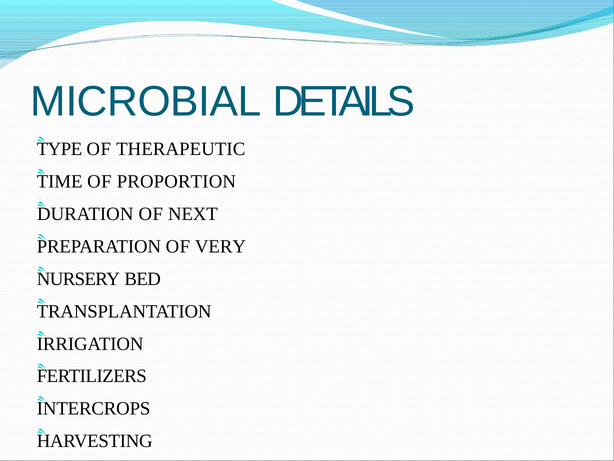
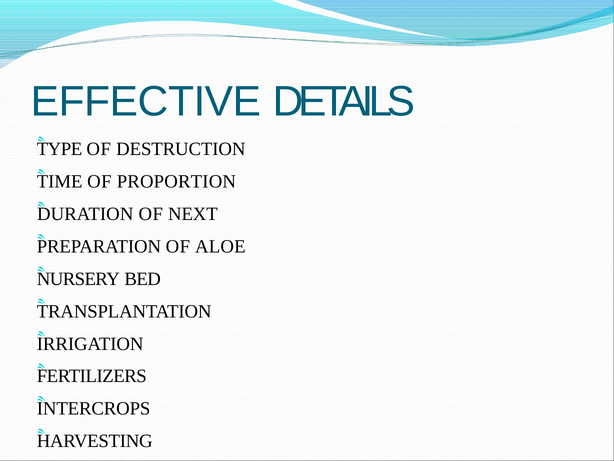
MICROBIAL: MICROBIAL -> EFFECTIVE (146, 101)
THERAPEUTIC: THERAPEUTIC -> DESTRUCTION (181, 149)
VERY: VERY -> ALOE (220, 246)
